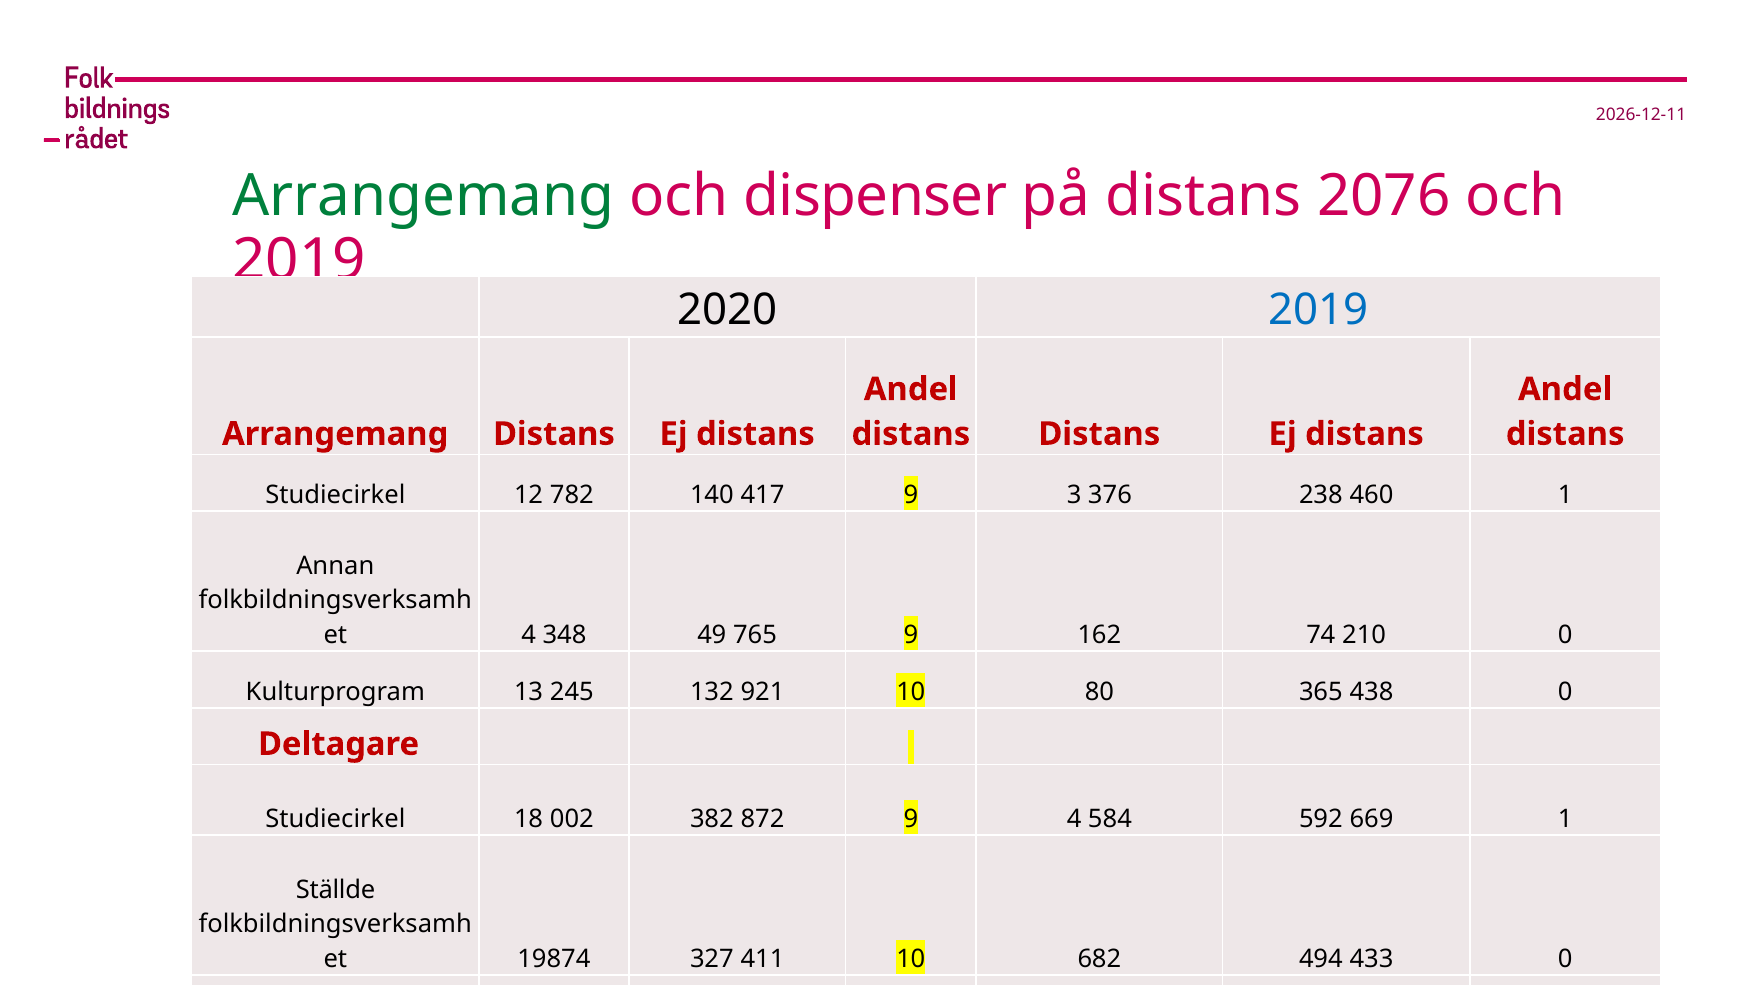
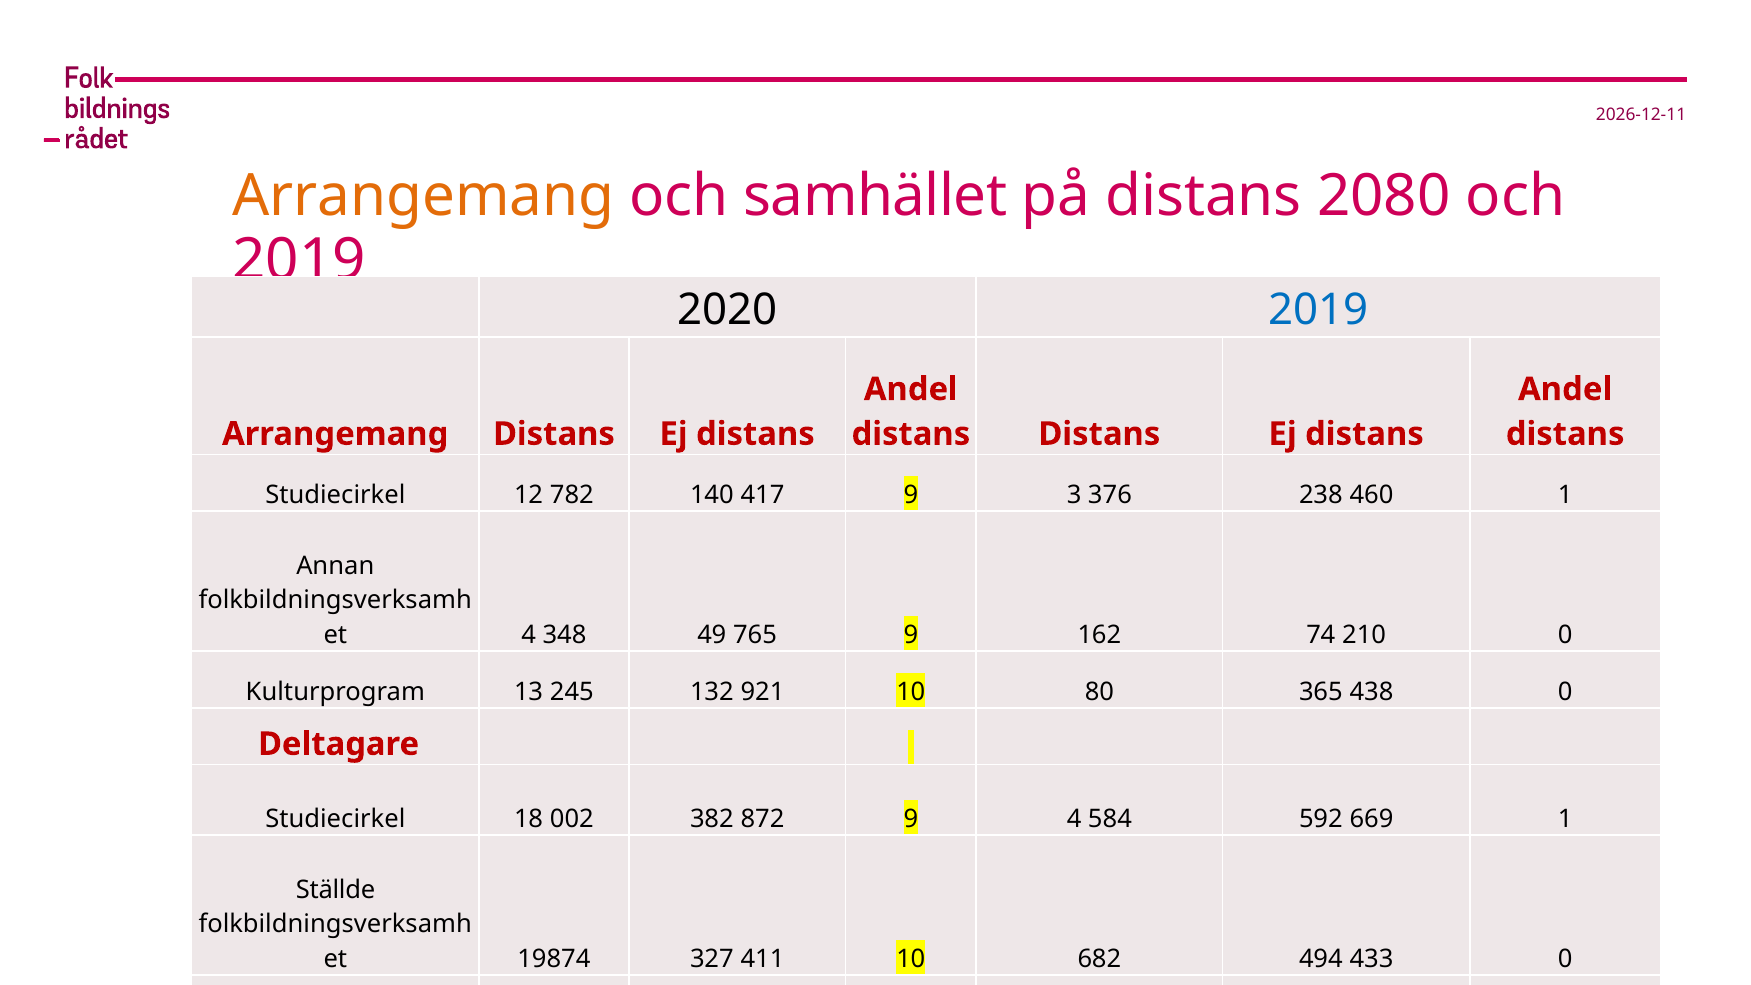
Arrangemang colour: green -> orange (423, 197)
dispenser: dispenser -> samhället (875, 197)
2076: 2076 -> 2080 (1384, 197)
